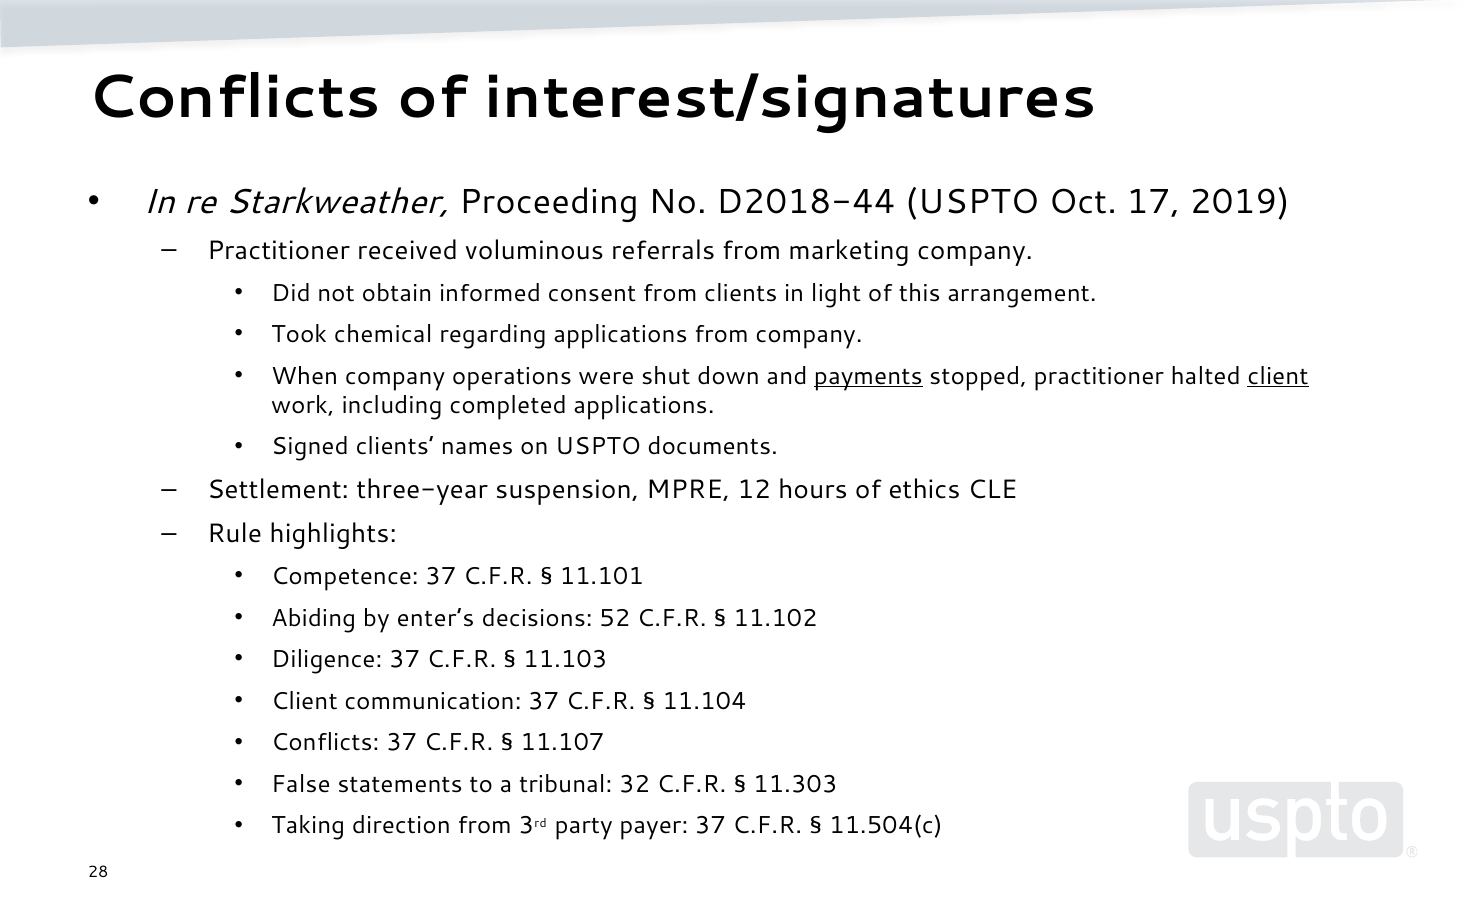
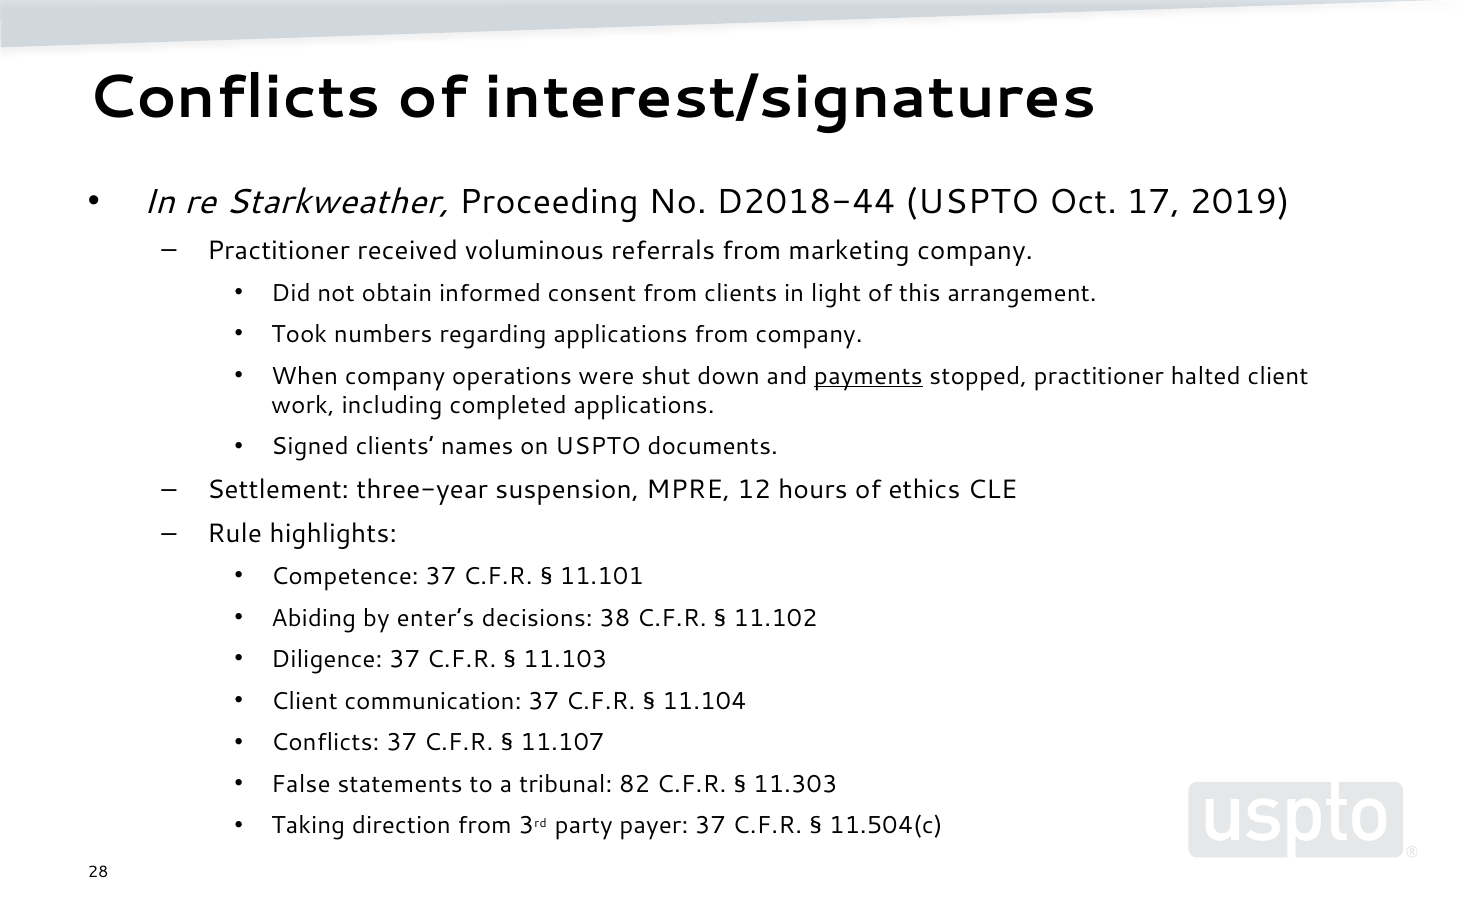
chemical: chemical -> numbers (383, 335)
client underline: present -> none (1278, 376)
52: 52 -> 38 (615, 618)
32: 32 -> 82 (635, 784)
